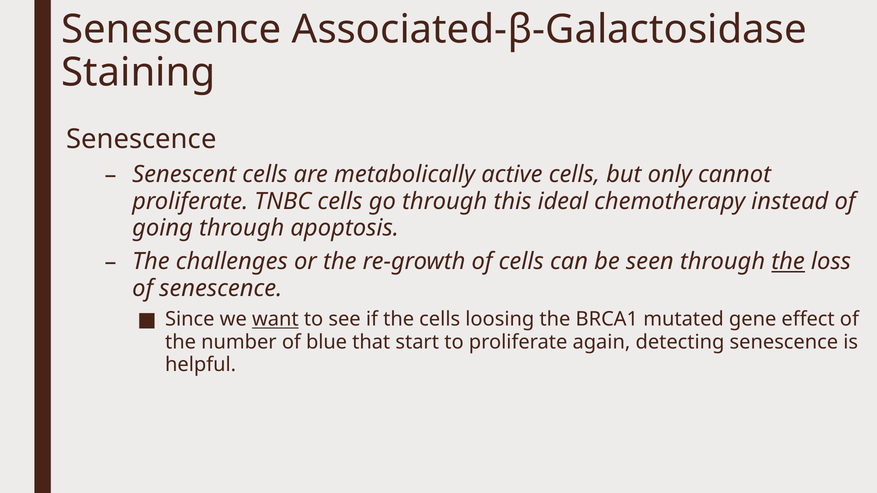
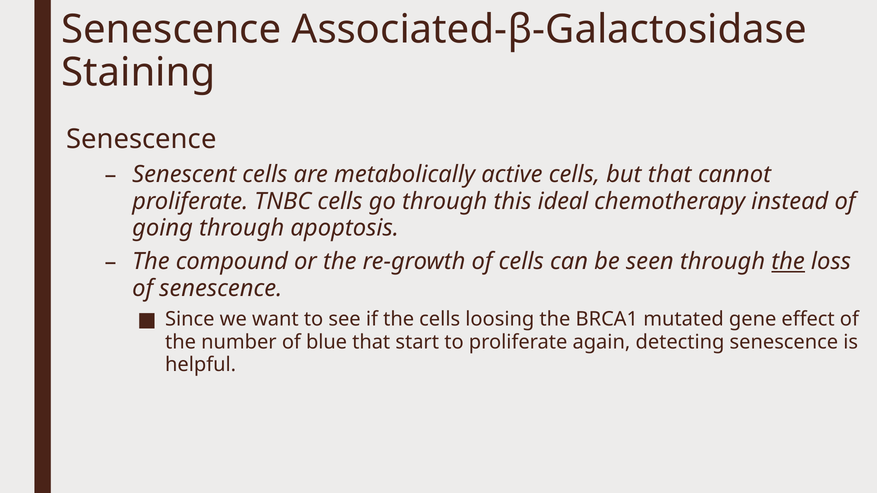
but only: only -> that (670, 175)
challenges: challenges -> compound (232, 262)
want underline: present -> none (275, 319)
